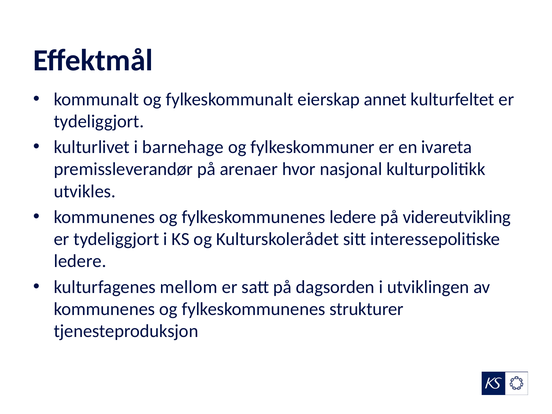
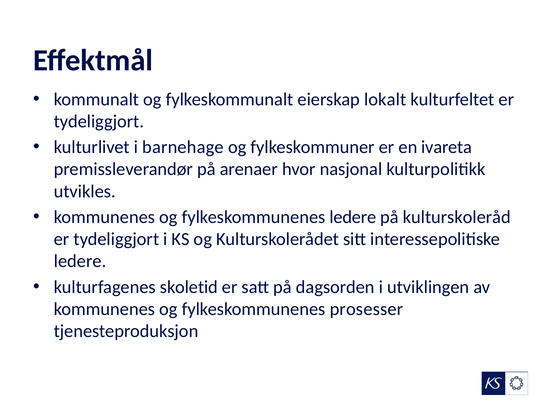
annet: annet -> lokalt (385, 99)
videreutvikling: videreutvikling -> kulturskoleråd (457, 217)
mellom: mellom -> skoletid (189, 287)
strukturer: strukturer -> prosesser (366, 309)
